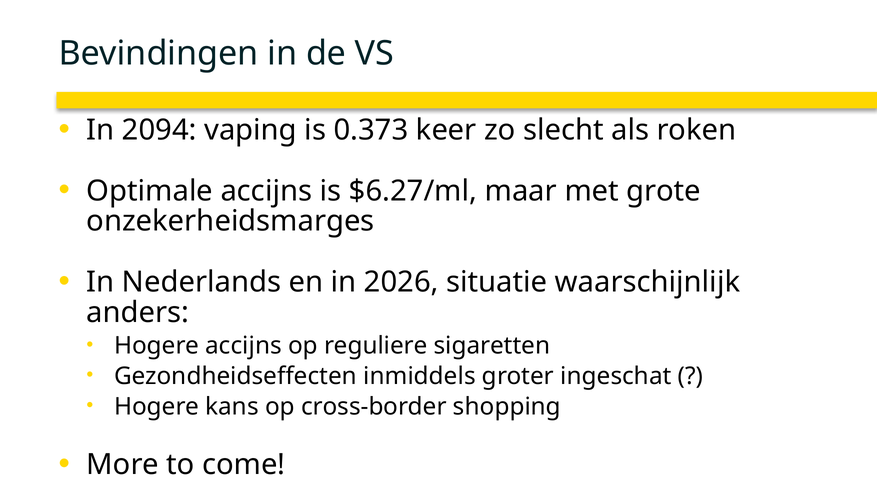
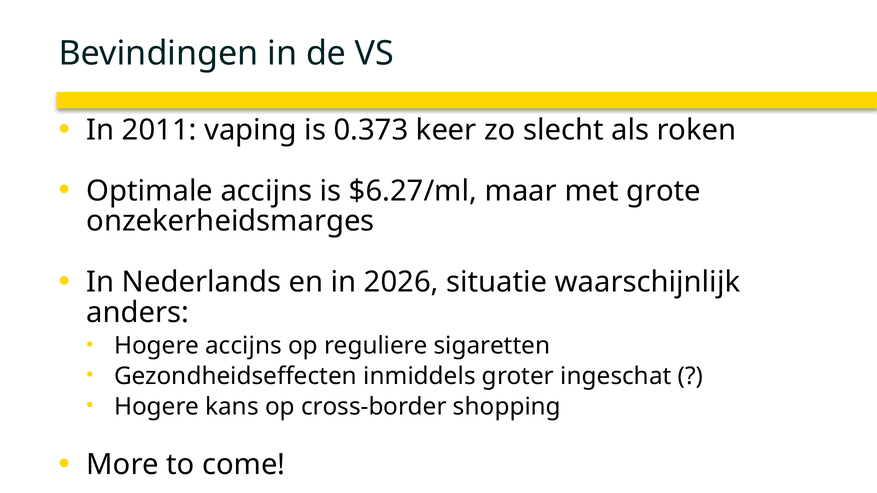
2094: 2094 -> 2011 (159, 130)
